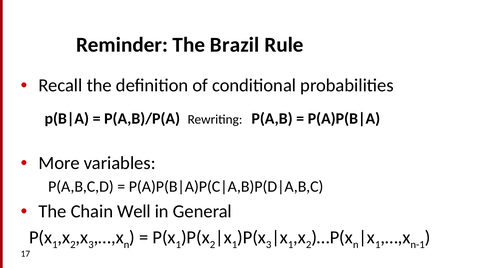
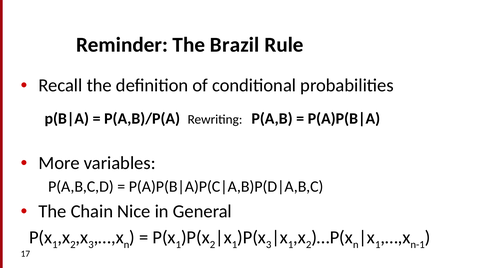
Well: Well -> Nice (134, 212)
